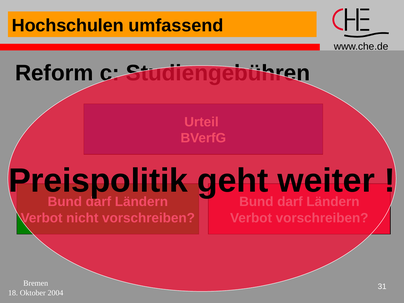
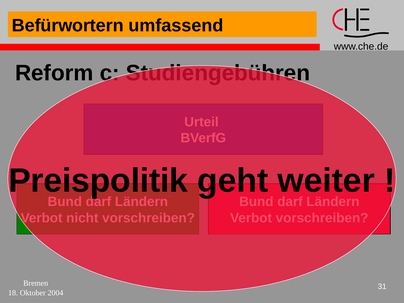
Hochschulen: Hochschulen -> Befürwortern (68, 26)
